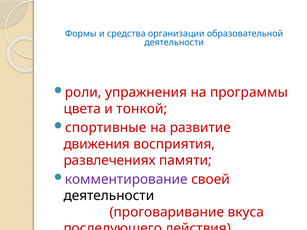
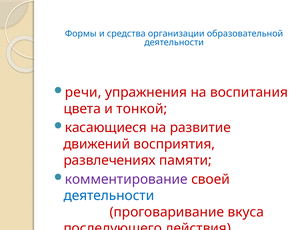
роли: роли -> речи (83, 93)
программы: программы -> воспитания (249, 93)
спортивные: спортивные -> касающиеся (106, 128)
движения: движения -> движений (97, 144)
деятельности colour: black -> blue (109, 196)
